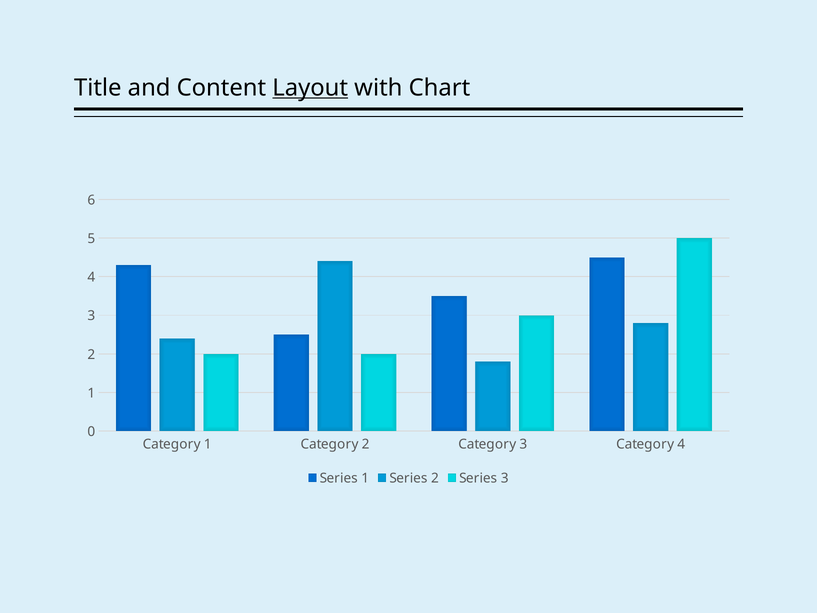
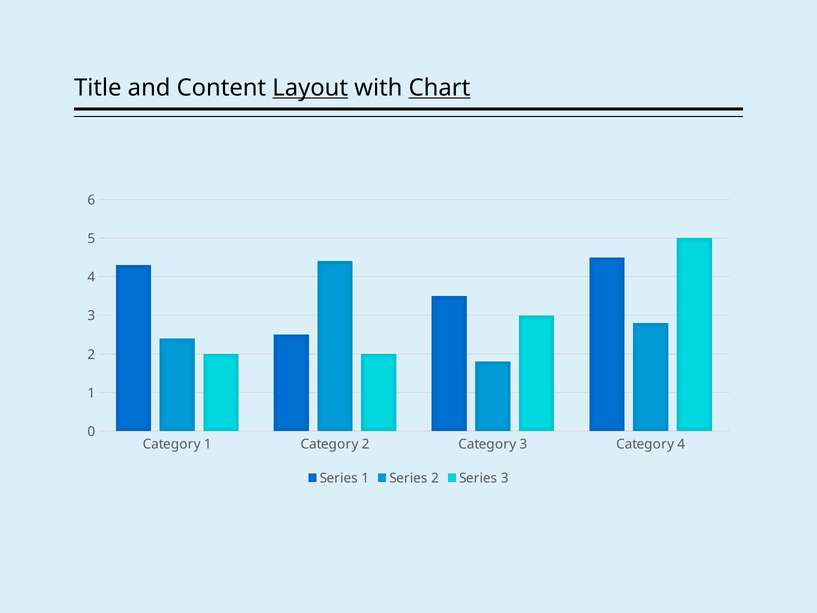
Chart underline: none -> present (439, 88)
